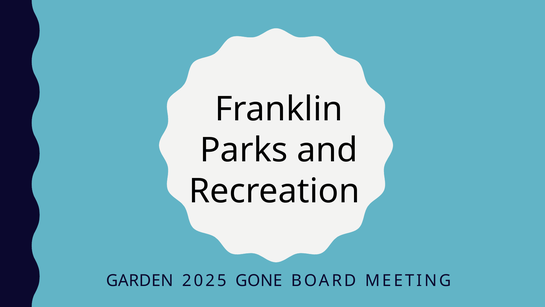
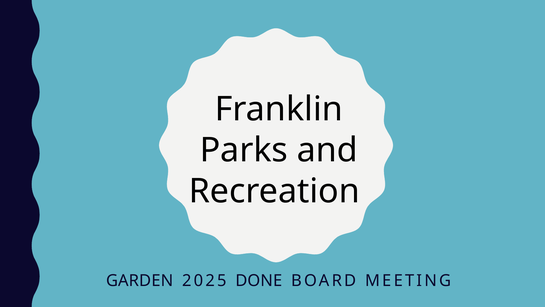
GONE: GONE -> DONE (259, 280)
